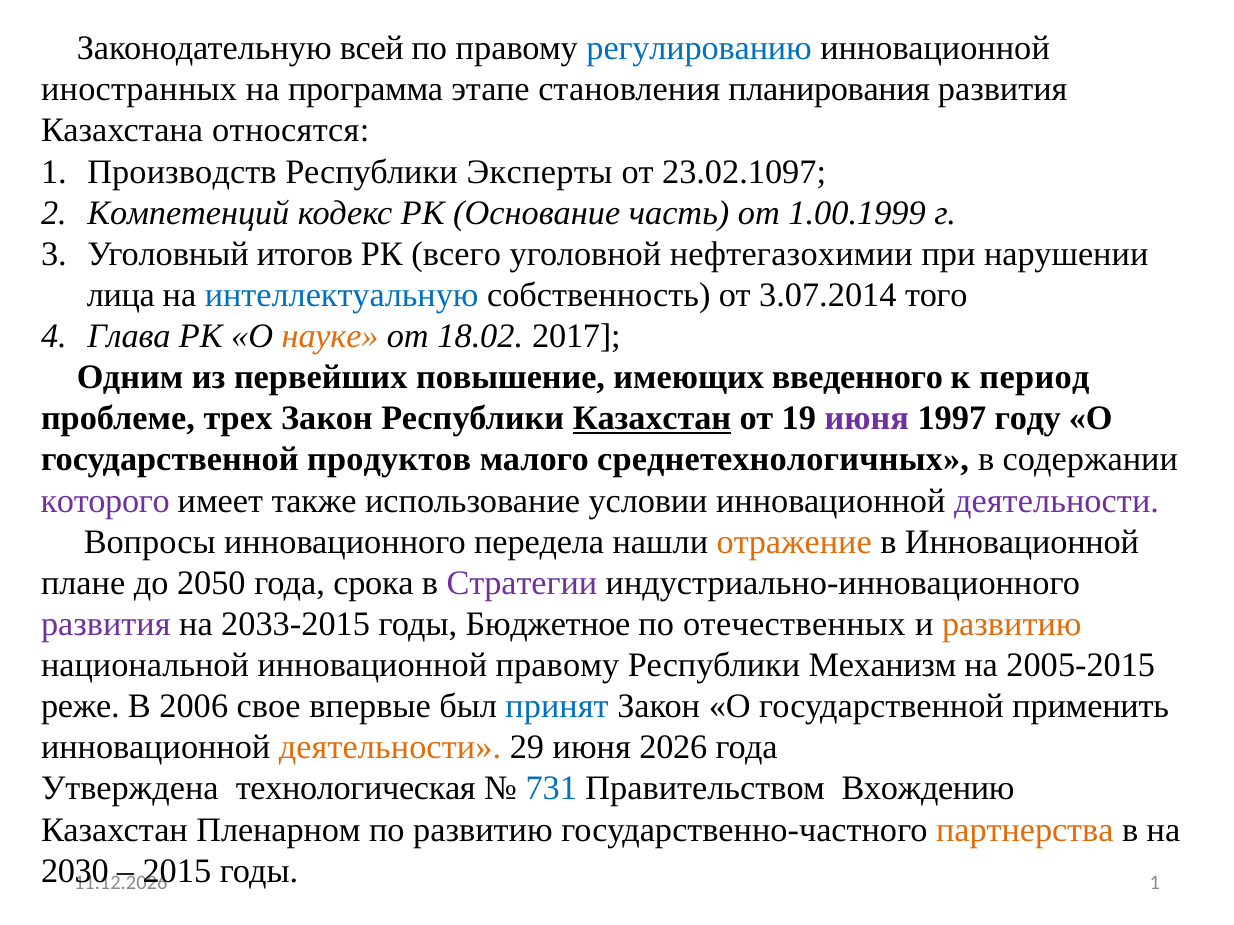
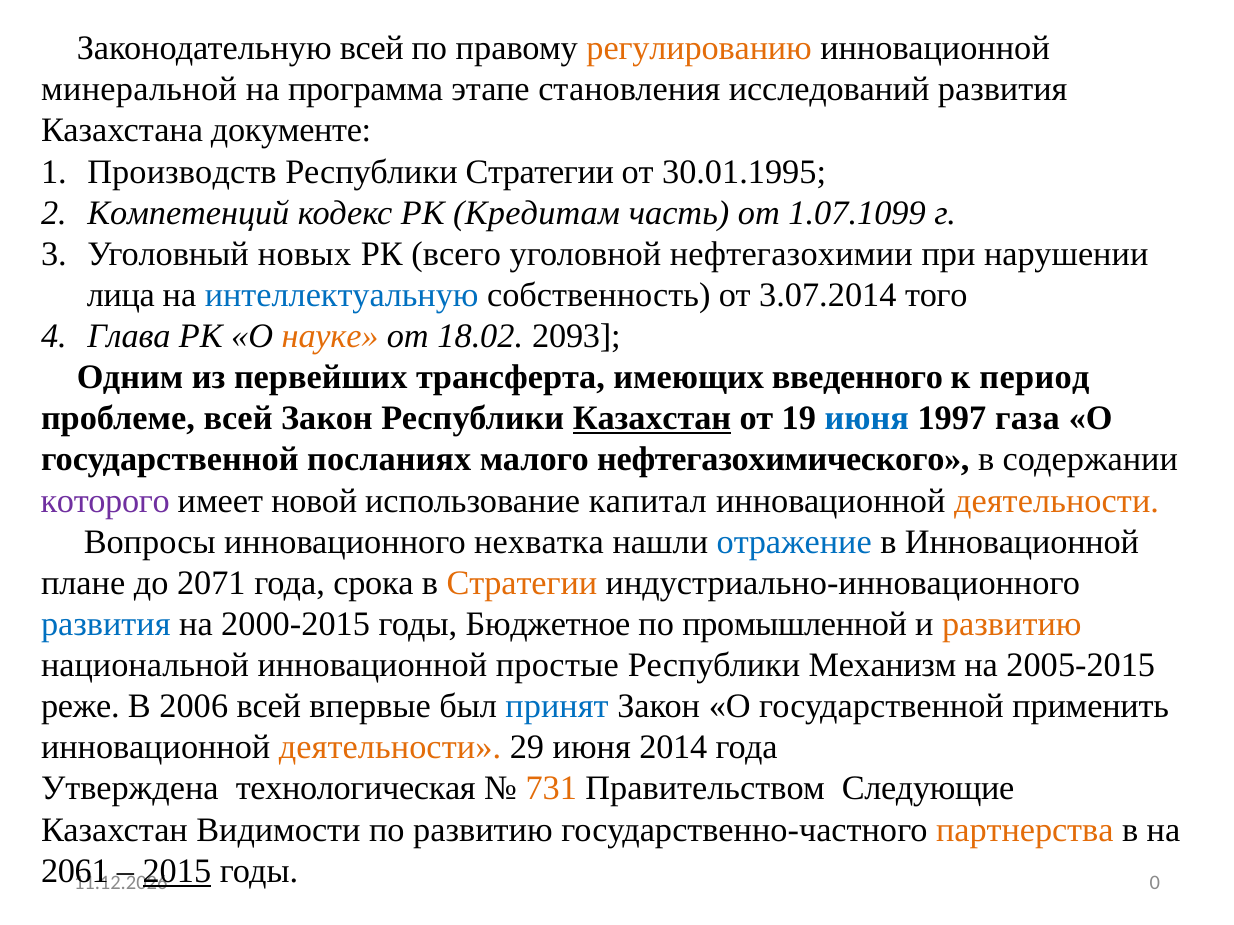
регулированию colour: blue -> orange (699, 48)
иностранных: иностранных -> минеральной (139, 89)
планирования: планирования -> исследований (829, 89)
относятся: относятся -> документе (291, 131)
Республики Эксперты: Эксперты -> Стратегии (540, 172)
23.02.1097: 23.02.1097 -> 30.01.1995 (744, 172)
Основание: Основание -> Кредитам (537, 213)
1.00.1999: 1.00.1999 -> 1.07.1099 (857, 213)
итогов: итогов -> новых (305, 254)
2017: 2017 -> 2093 (576, 336)
повышение: повышение -> трансферта (510, 378)
проблеме трех: трех -> всей (238, 419)
июня colour: purple -> blue (867, 419)
году: году -> газа (1027, 419)
продуктов: продуктов -> посланиях (389, 460)
среднетехнологичных: среднетехнологичных -> нефтегазохимического (783, 460)
также: также -> новой (314, 501)
условии: условии -> капитал (648, 501)
деятельности colour: purple -> orange (1057, 501)
передела: передела -> нехватка (539, 542)
отражение colour: orange -> blue (794, 542)
2050: 2050 -> 2071 (211, 583)
Стратегии colour: purple -> orange (522, 583)
развития colour: purple -> blue (106, 624)
2033-2015: 2033-2015 -> 2000-2015 (296, 624)
отечественных: отечественных -> промышленной (795, 624)
инновационной правому: правому -> простые (557, 666)
2006 свое: свое -> всей (269, 707)
2026: 2026 -> 2014 (673, 748)
731 colour: blue -> orange (551, 789)
Вхождению: Вхождению -> Следующие (928, 789)
Пленарном: Пленарном -> Видимости (278, 830)
2030: 2030 -> 2061 (75, 871)
2015 underline: none -> present (177, 871)
1: 1 -> 0 (1155, 884)
